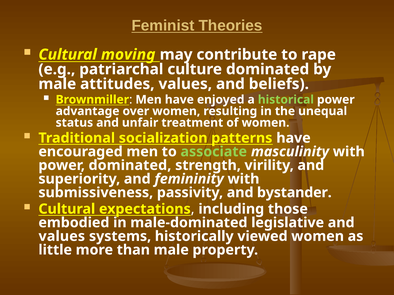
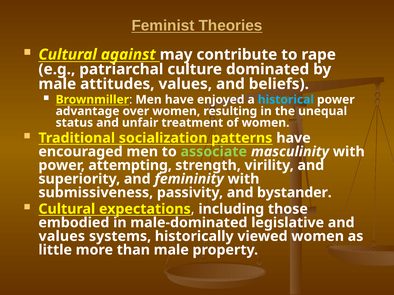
moving: moving -> against (128, 55)
historical colour: light green -> light blue (286, 100)
power dominated: dominated -> attempting (130, 166)
